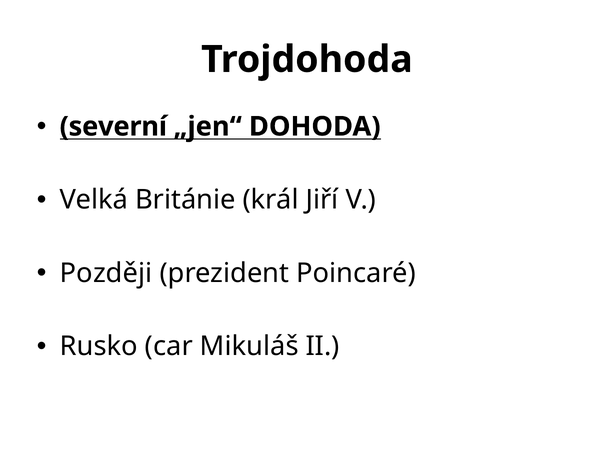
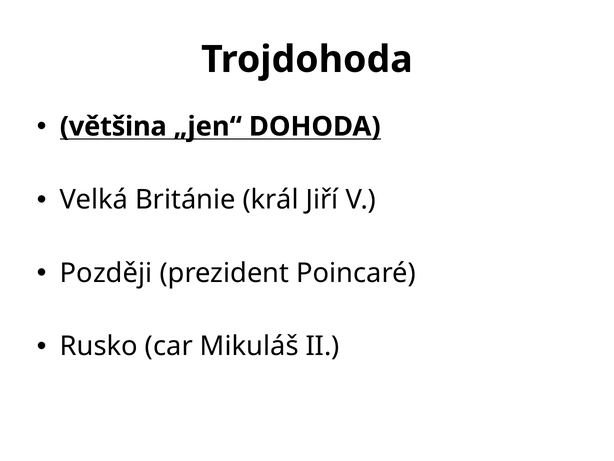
severní: severní -> většina (113, 126)
